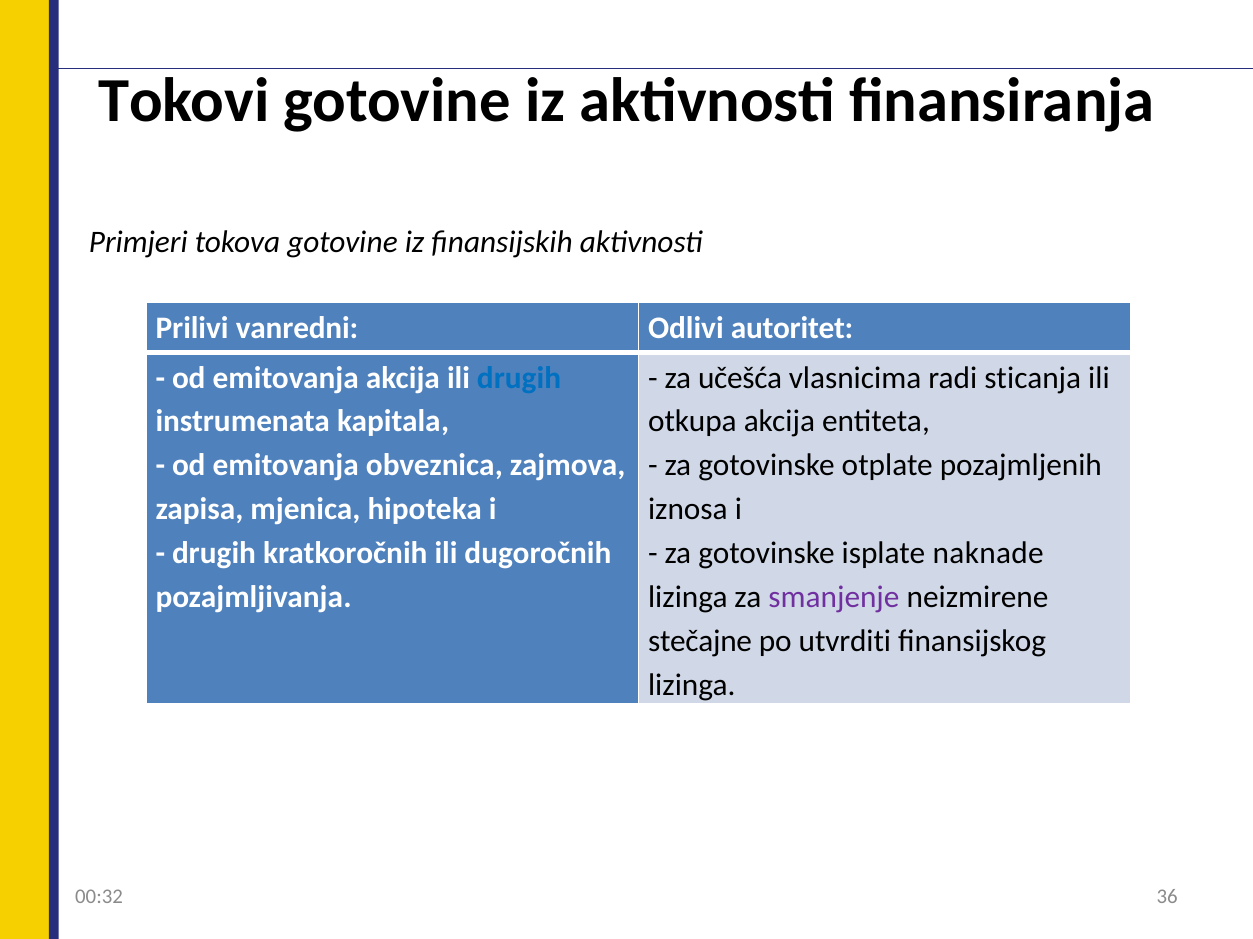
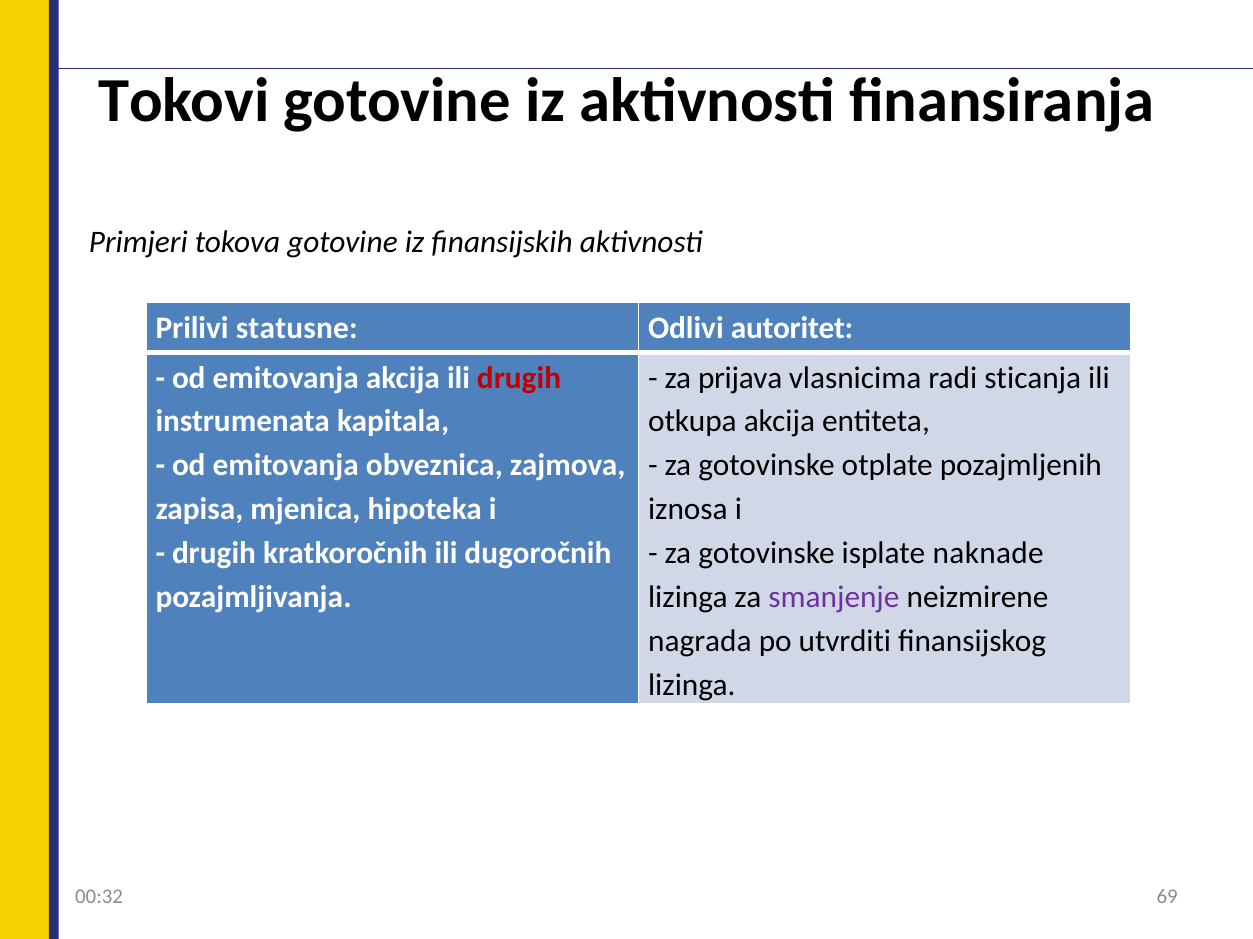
vanredni: vanredni -> statusne (297, 328)
drugih colour: blue -> red (519, 378)
učešća: učešća -> prijava (740, 378)
stečajne: stečajne -> nagrada (700, 642)
36: 36 -> 69 (1167, 897)
